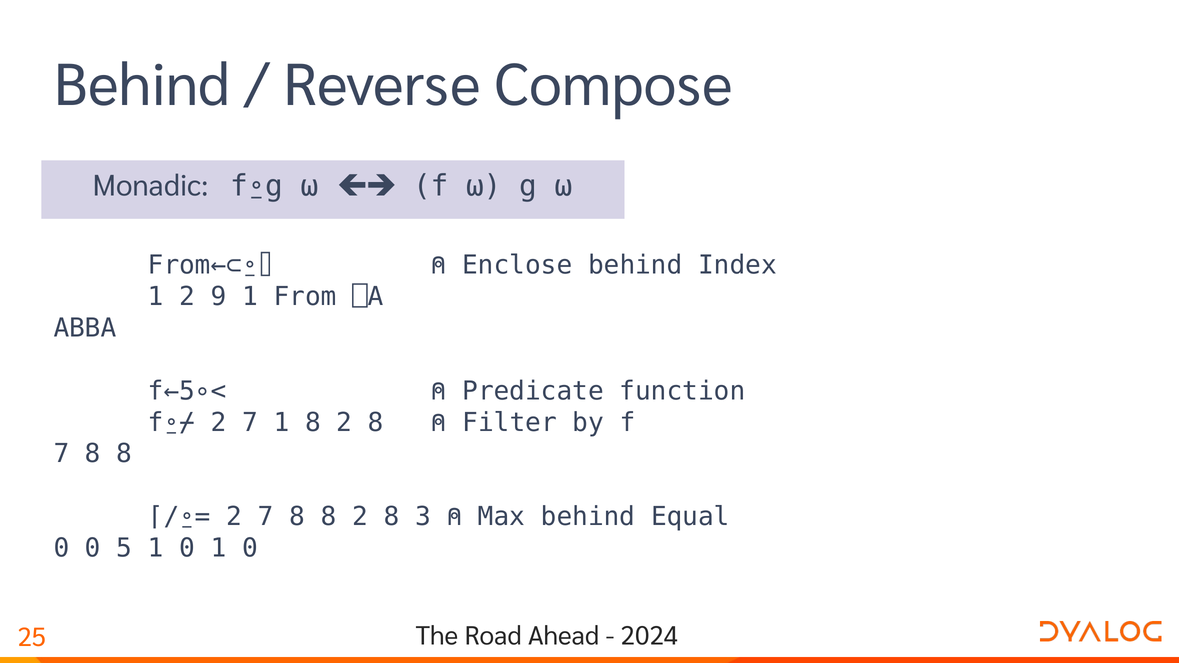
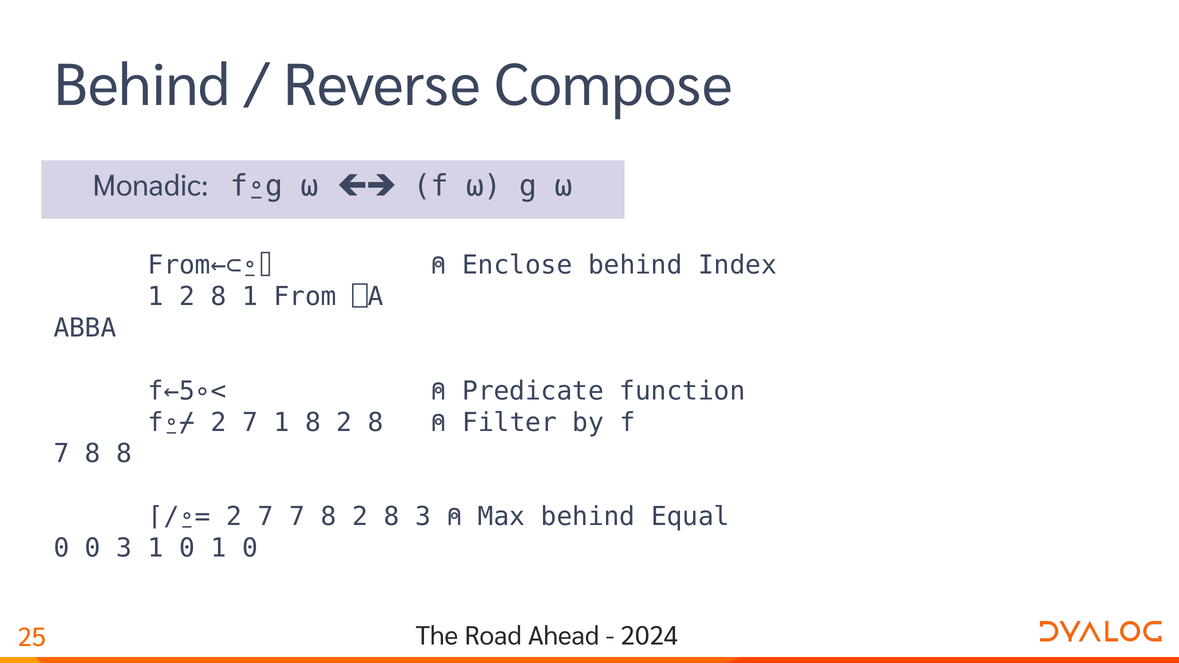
1 2 9: 9 -> 8 (219, 297)
2 7 8: 8 -> 7 (297, 517)
0 5: 5 -> 3 (124, 548)
